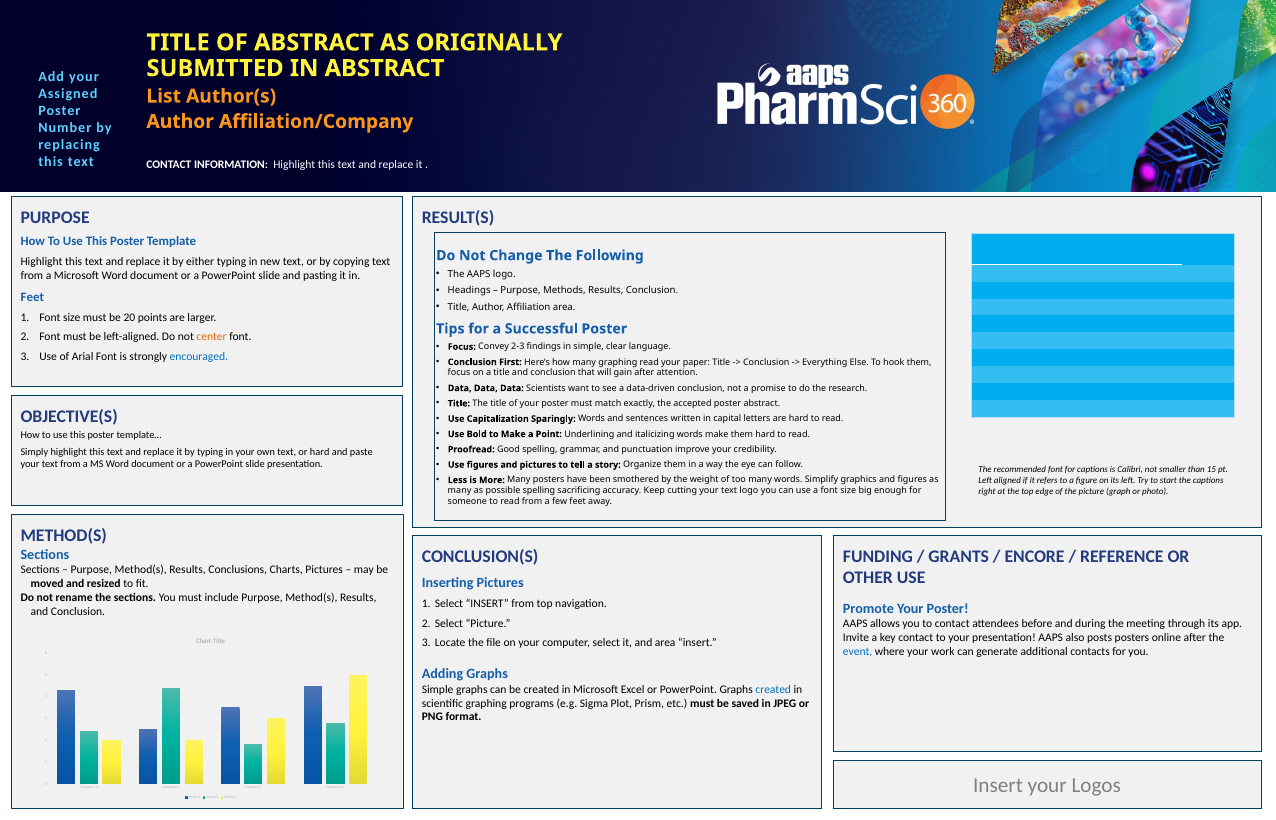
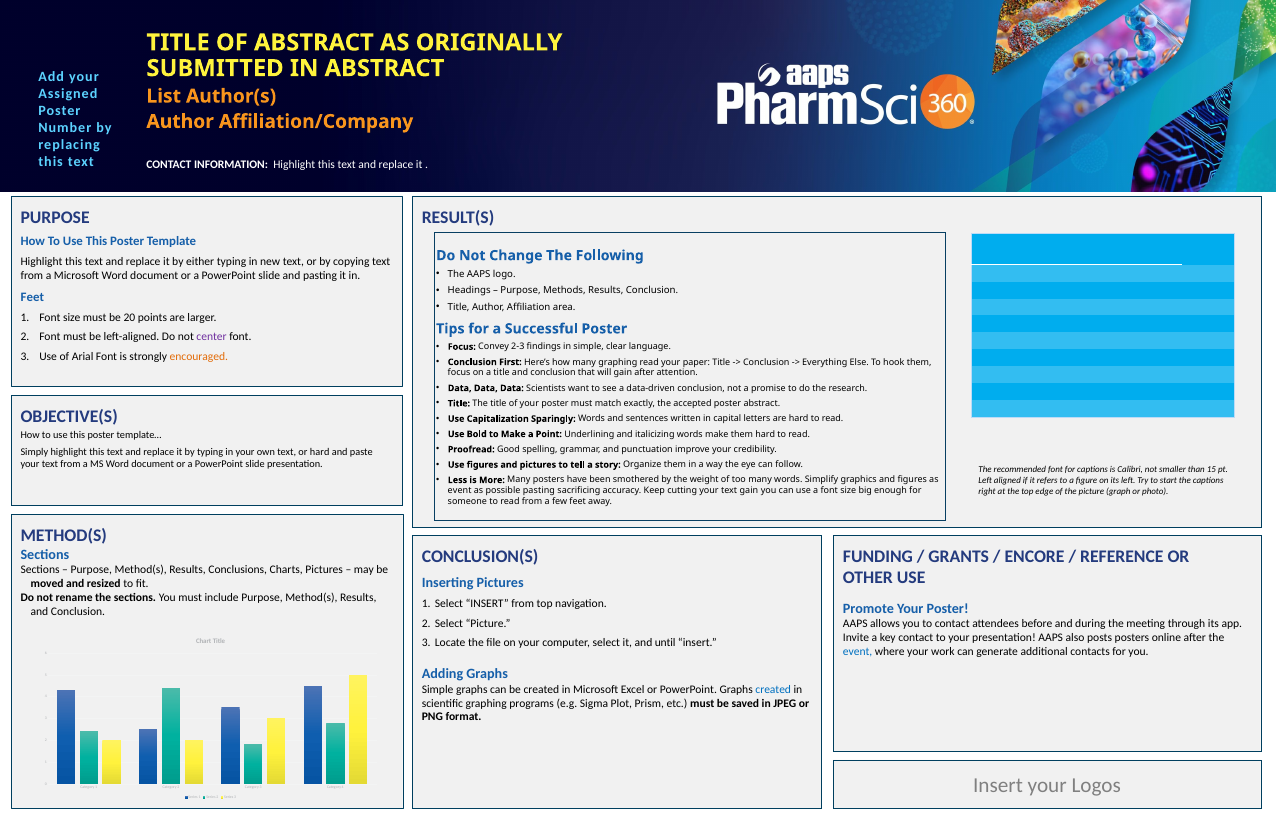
center colour: orange -> purple (212, 337)
encouraged colour: blue -> orange (199, 357)
many: many -> event (460, 491)
possible spelling: spelling -> pasting (539, 491)
text logo: logo -> gain (749, 491)
and area: area -> until (665, 643)
